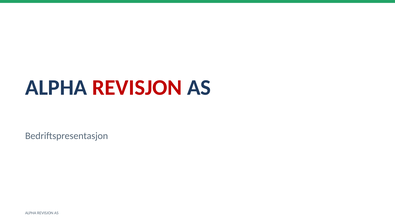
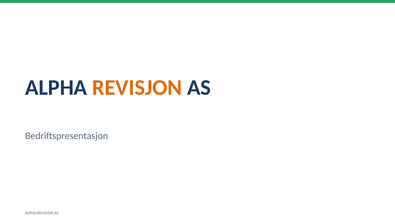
REVISJON colour: red -> orange (137, 88)
